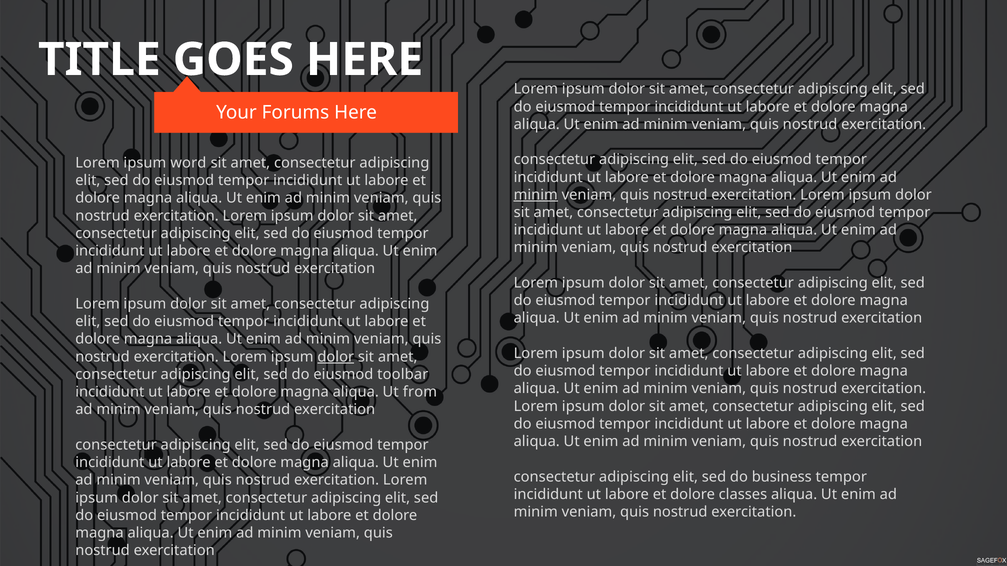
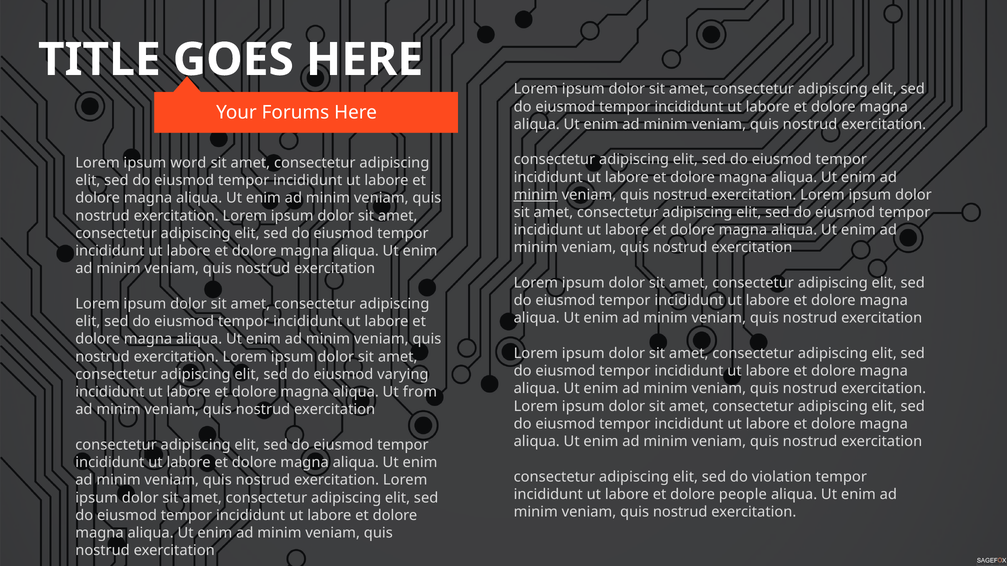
dolor underline: present -> none (336, 357)
toolbar: toolbar -> varying (403, 375)
business: business -> violation (782, 477)
classes: classes -> people (743, 495)
